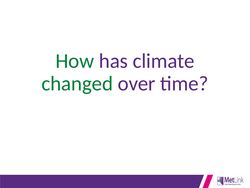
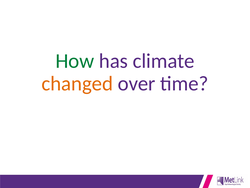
changed colour: green -> orange (77, 83)
